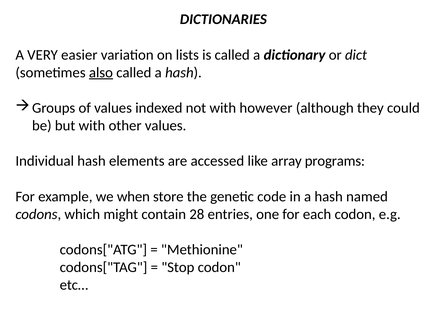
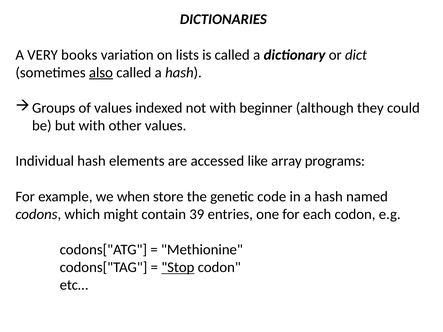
easier: easier -> books (79, 55)
however: however -> beginner (266, 108)
28: 28 -> 39 (197, 214)
Stop underline: none -> present (178, 268)
